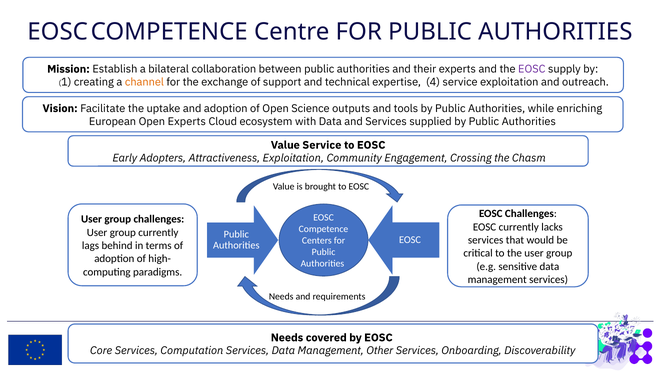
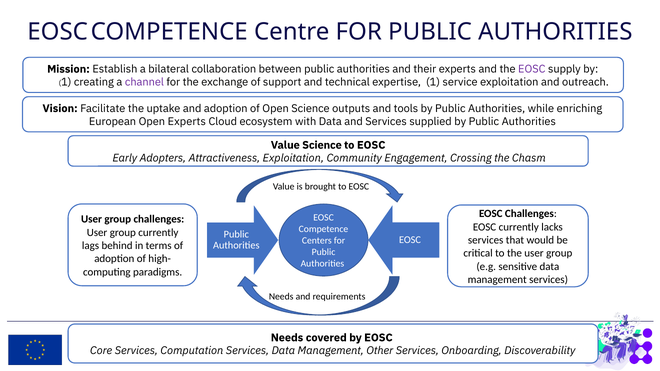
channel colour: orange -> purple (144, 82)
expertise 4: 4 -> 1 (433, 82)
Value Service: Service -> Science (322, 145)
